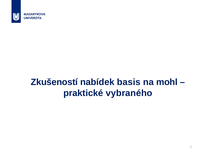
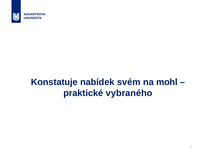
Zkušeností: Zkušeností -> Konstatuje (54, 82)
basis: basis -> svém (129, 82)
